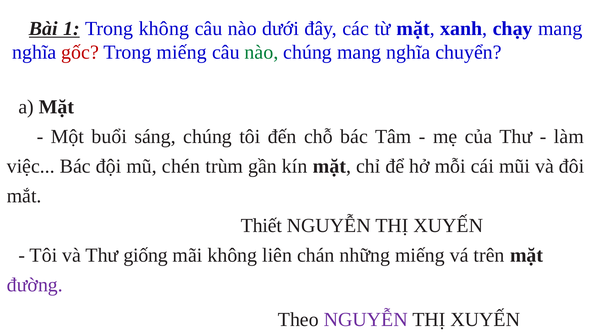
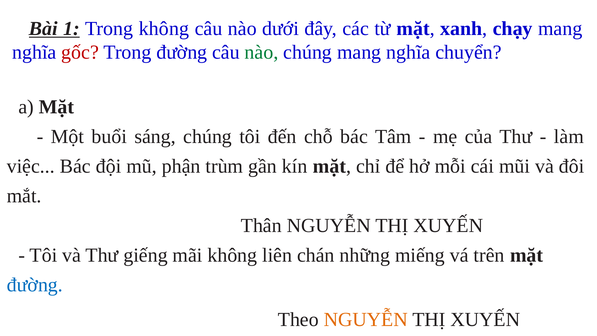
Trong miếng: miếng -> đường (182, 52)
chén: chén -> phận (181, 166)
Thiết: Thiết -> Thân (261, 225)
giống: giống -> giếng (146, 255)
đường colour: purple -> blue (35, 285)
NGUYỄN colour: purple -> orange (366, 319)
